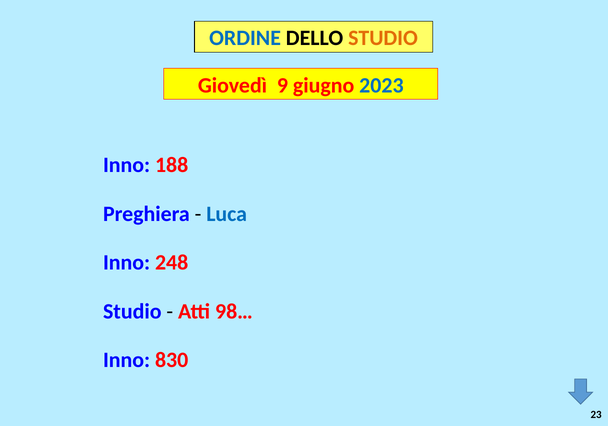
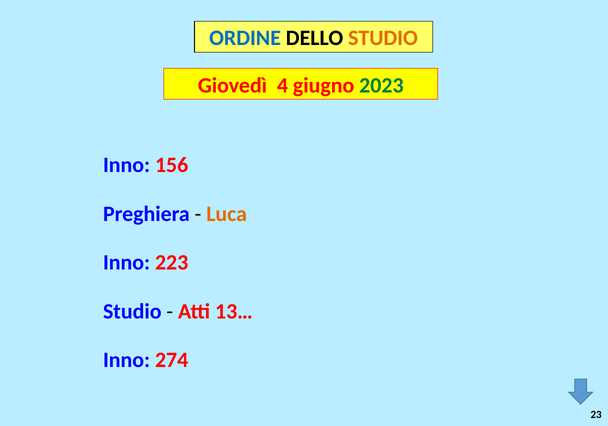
9: 9 -> 4 (282, 85)
2023 colour: blue -> green (381, 85)
188: 188 -> 156 (172, 165)
Luca colour: blue -> orange (227, 214)
248: 248 -> 223 (172, 262)
98…: 98… -> 13… (234, 311)
830: 830 -> 274 (172, 360)
